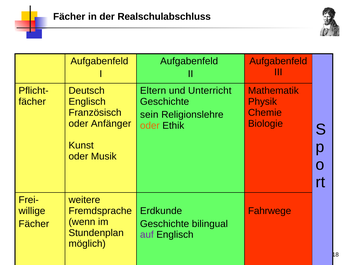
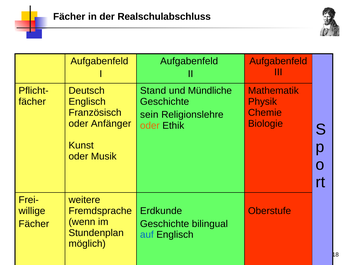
Eltern: Eltern -> Stand (153, 91)
Unterricht: Unterricht -> Mündliche (210, 91)
Fahrwege: Fahrwege -> Oberstufe (270, 211)
auf colour: purple -> blue (147, 235)
